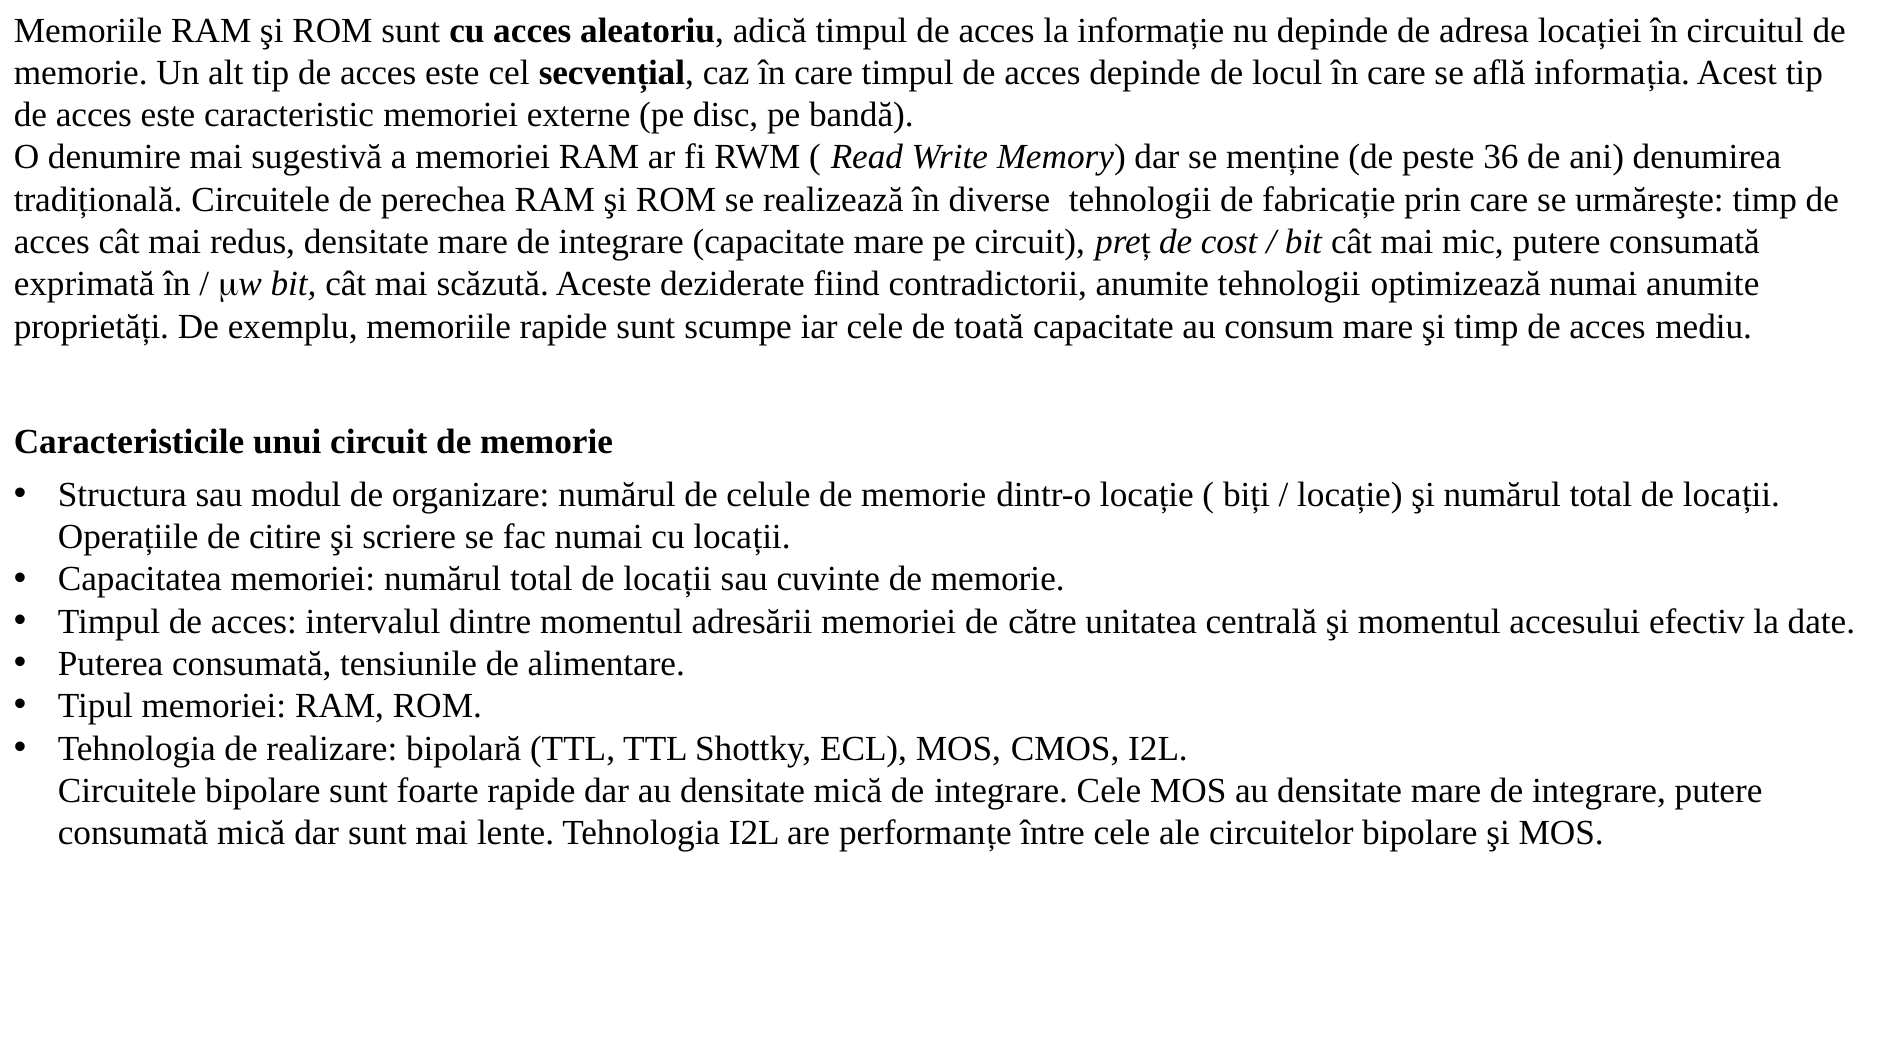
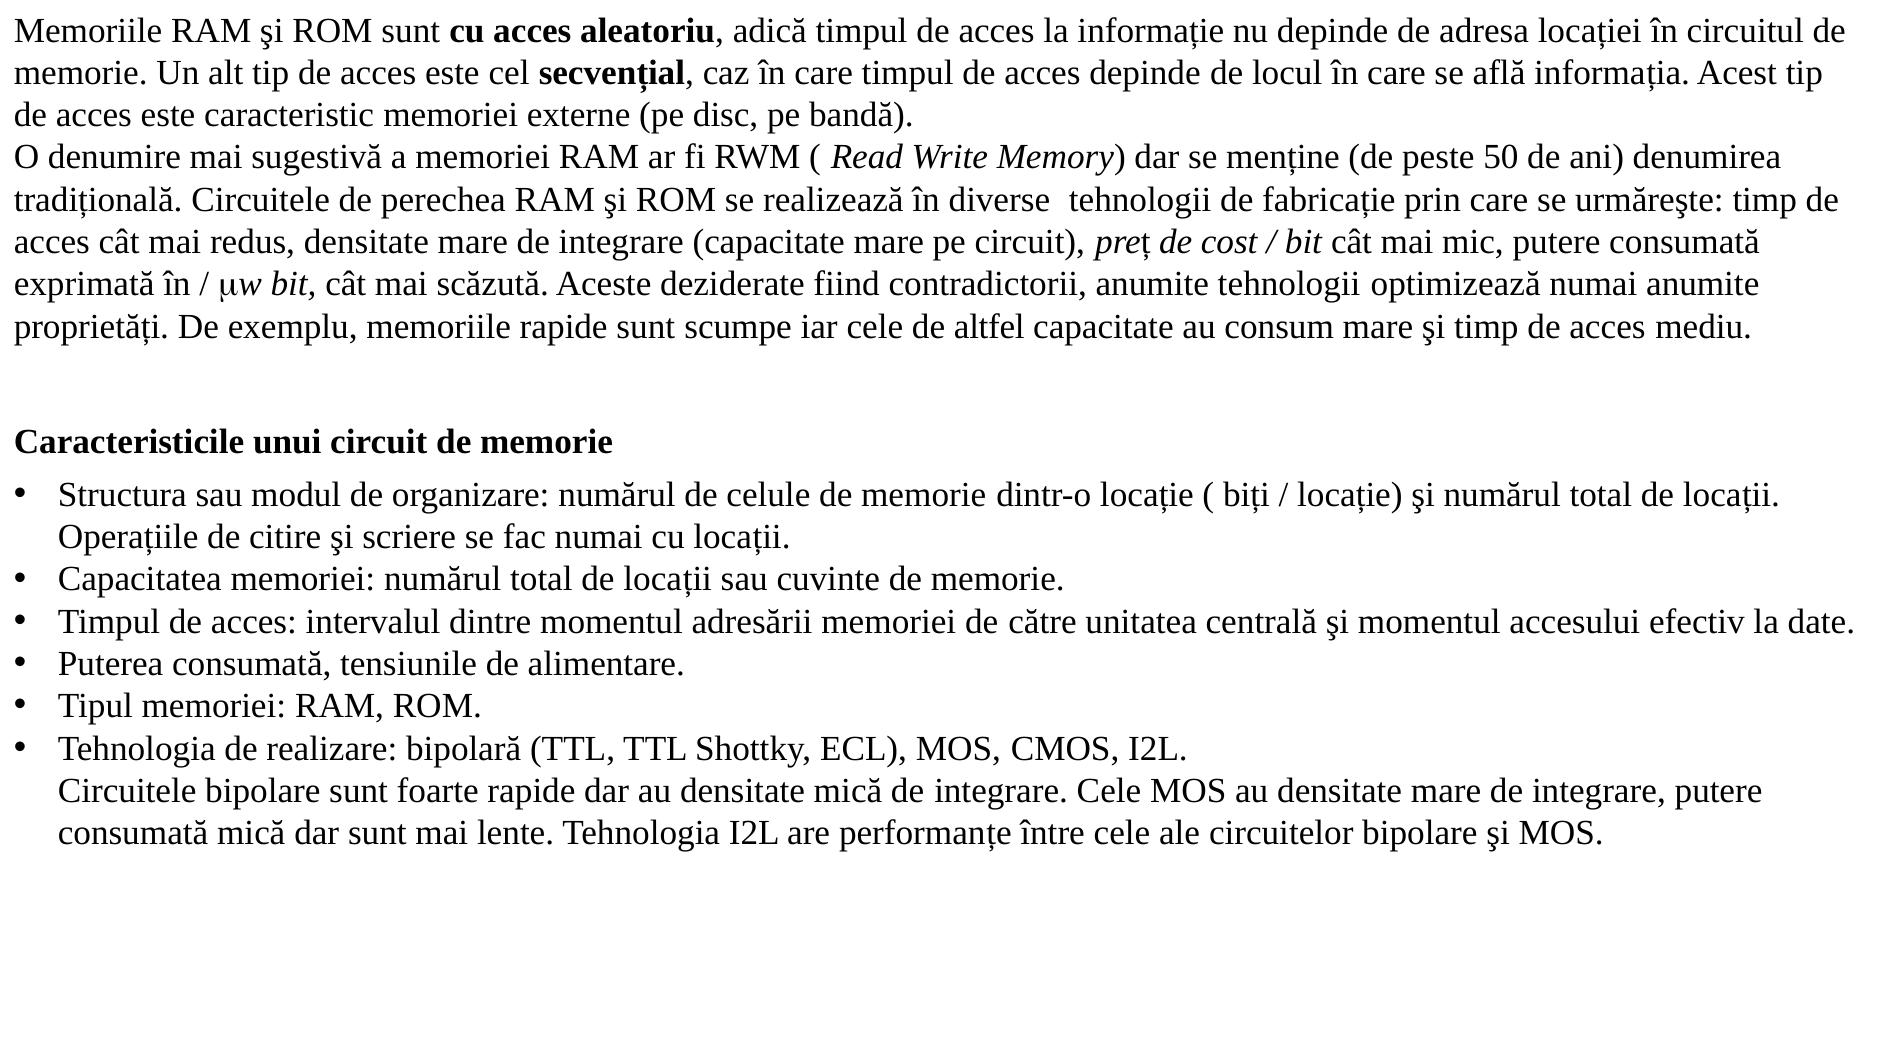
36: 36 -> 50 (1501, 157)
toată: toată -> altfel (989, 326)
